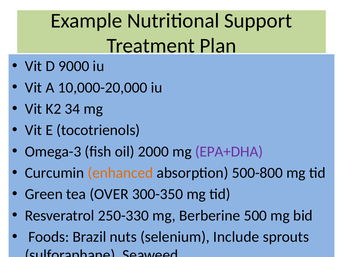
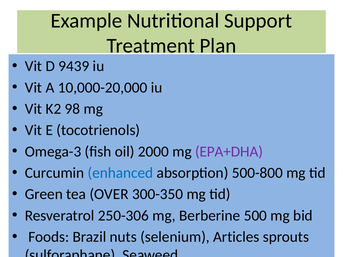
9000: 9000 -> 9439 (74, 66)
34: 34 -> 98 (72, 109)
enhanced colour: orange -> blue (120, 173)
250-330: 250-330 -> 250-306 (123, 216)
Include: Include -> Articles (236, 237)
